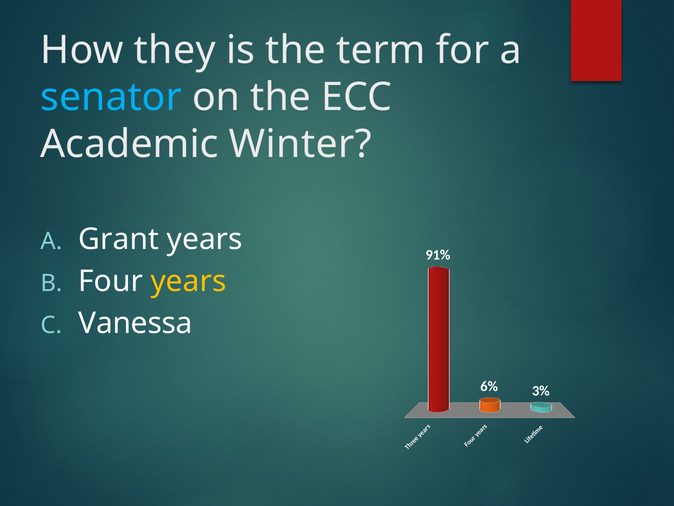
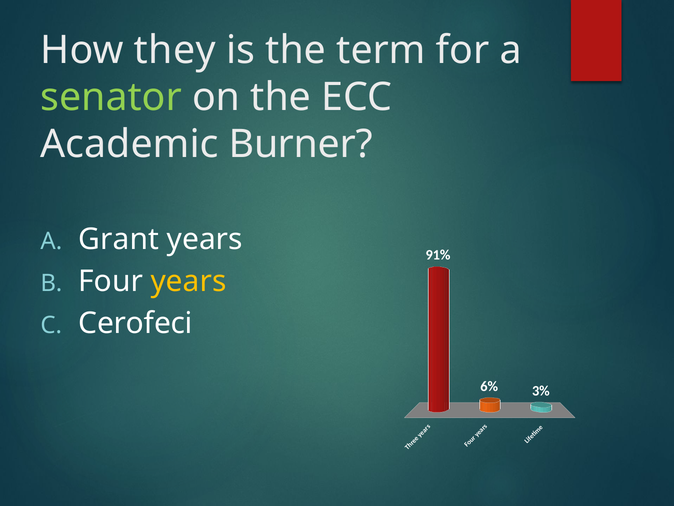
senator colour: light blue -> light green (111, 97)
Winter: Winter -> Burner (301, 144)
Vanessa: Vanessa -> Cerofeci (135, 323)
